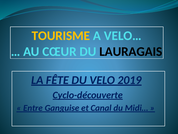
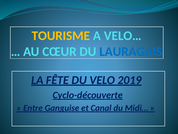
LAURAGAIS colour: black -> blue (131, 51)
